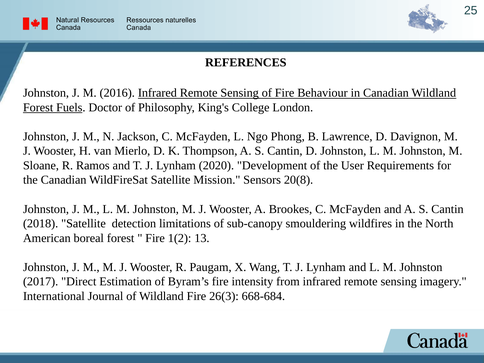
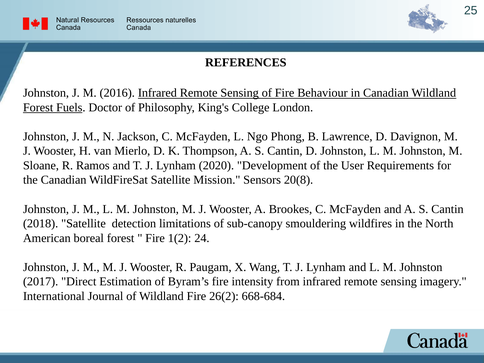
13: 13 -> 24 (202, 238)
26(3: 26(3 -> 26(2 (224, 296)
